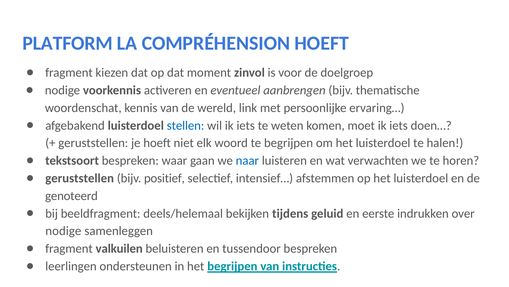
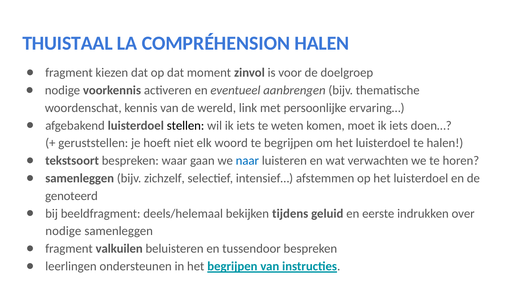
PLATFORM: PLATFORM -> THUISTAAL (68, 43)
COMPRÉHENSION HOEFT: HOEFT -> HALEN (322, 43)
stellen colour: blue -> black (186, 125)
geruststellen: geruststellen -> samenleggen (80, 178)
positief: positief -> zichzelf (164, 178)
